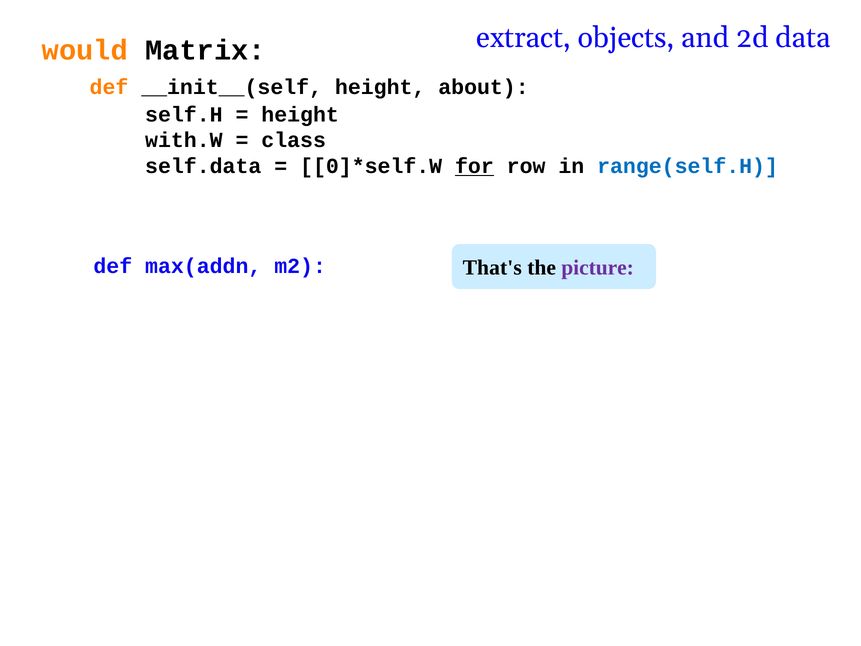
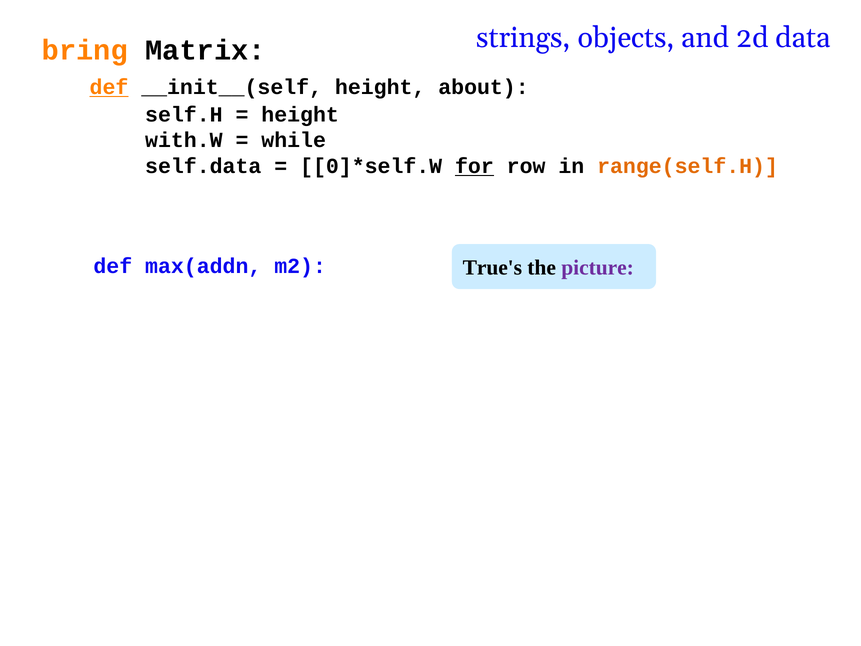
extract: extract -> strings (523, 38)
would: would -> bring (85, 50)
def underline: none -> present (109, 87)
class: class -> while (294, 140)
range(self.H colour: blue -> orange (688, 166)
That's: That's -> True's (492, 268)
